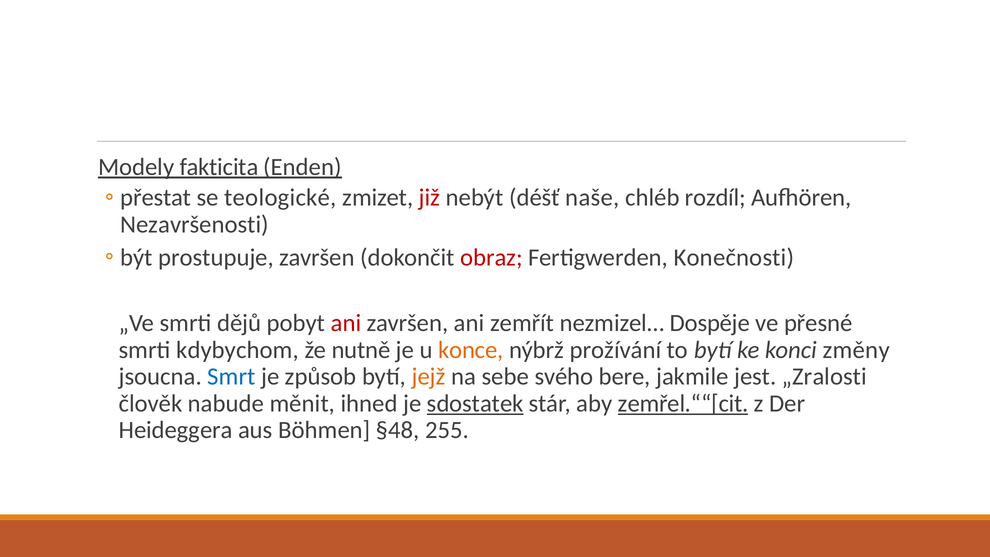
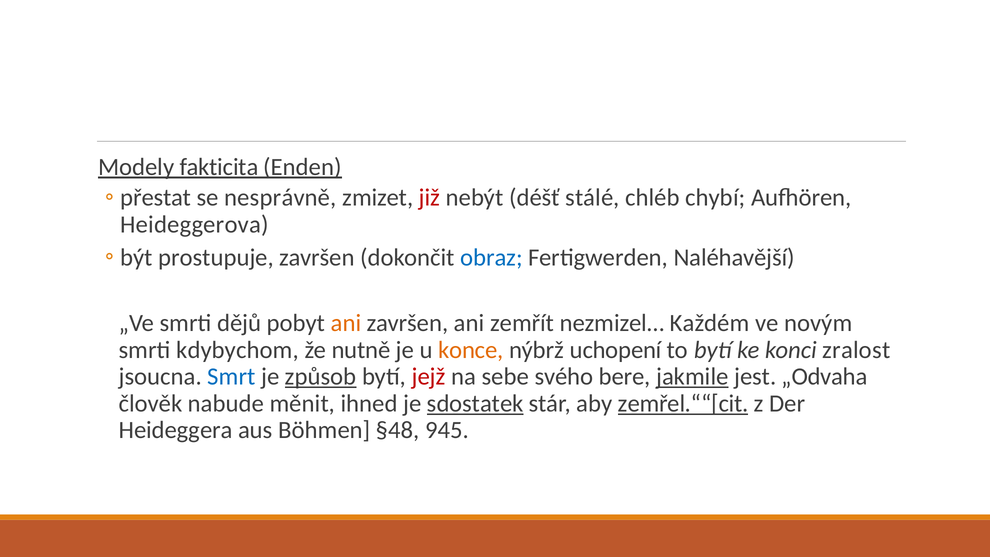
teologické: teologické -> nesprávně (280, 198)
naše: naše -> stálé (593, 198)
rozdíl: rozdíl -> chybí (715, 198)
Nezavršenosti: Nezavršenosti -> Heideggerova (194, 224)
obraz colour: red -> blue (491, 257)
Konečnosti: Konečnosti -> Naléhavější (734, 257)
ani colour: red -> orange (346, 323)
Dospěje: Dospěje -> Každém (710, 323)
přesné: přesné -> novým (818, 323)
prožívání: prožívání -> uchopení (616, 350)
změny: změny -> zralost (856, 350)
způsob underline: none -> present (321, 377)
jejž colour: orange -> red (429, 377)
jakmile underline: none -> present (692, 377)
„Zralosti: „Zralosti -> „Odvaha (825, 377)
255: 255 -> 945 (447, 430)
